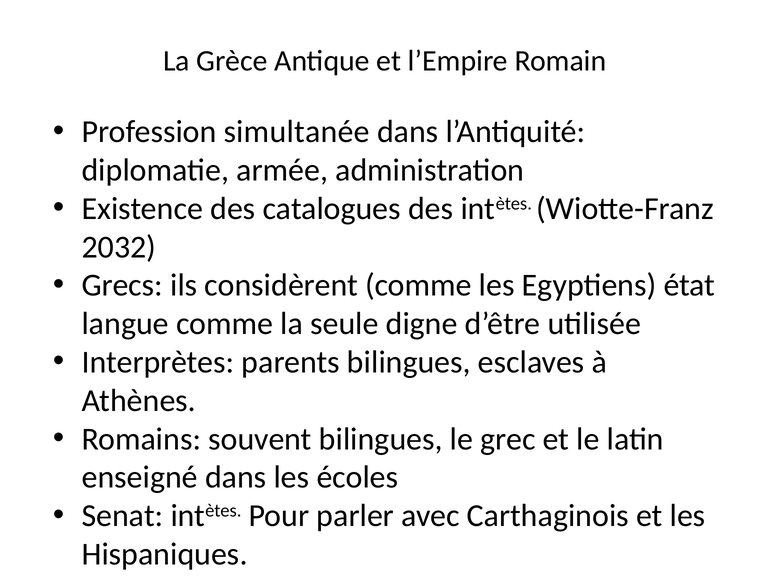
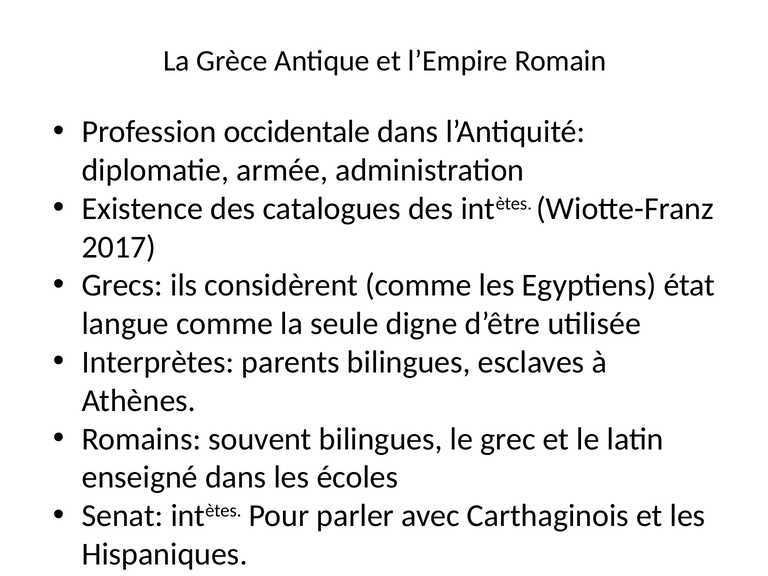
simultanée: simultanée -> occidentale (297, 132)
2032: 2032 -> 2017 (119, 247)
